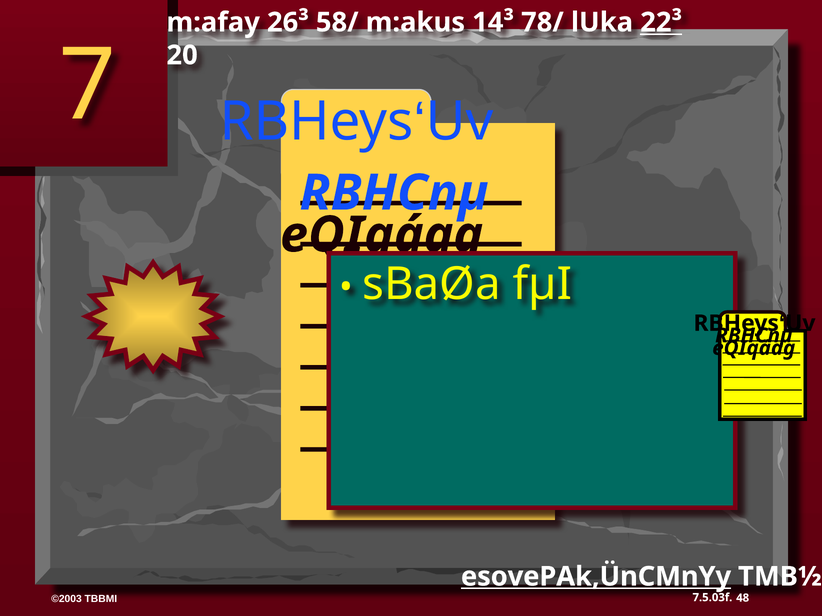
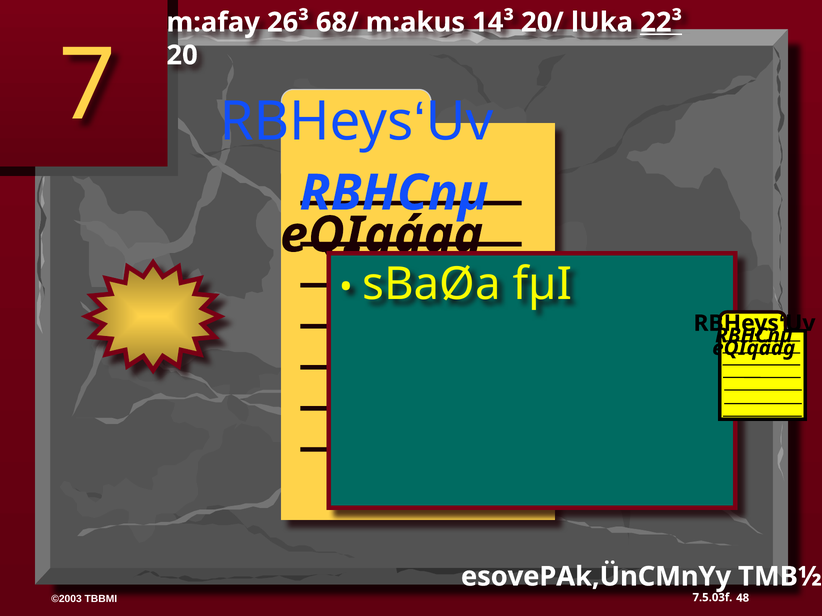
58/: 58/ -> 68/ (337, 22)
78/: 78/ -> 20/ (542, 22)
esovePAk,ÜnCMnYy underline: present -> none (596, 577)
